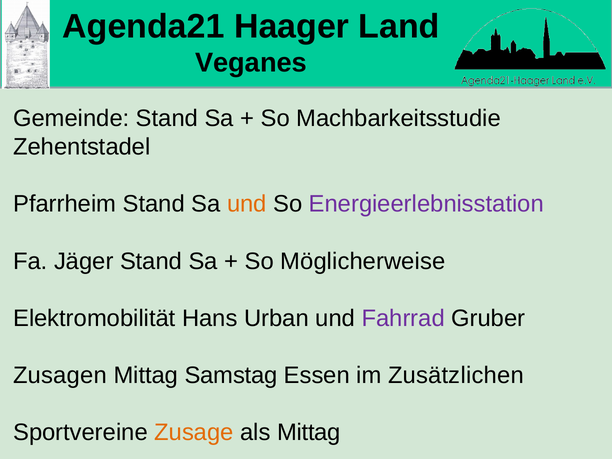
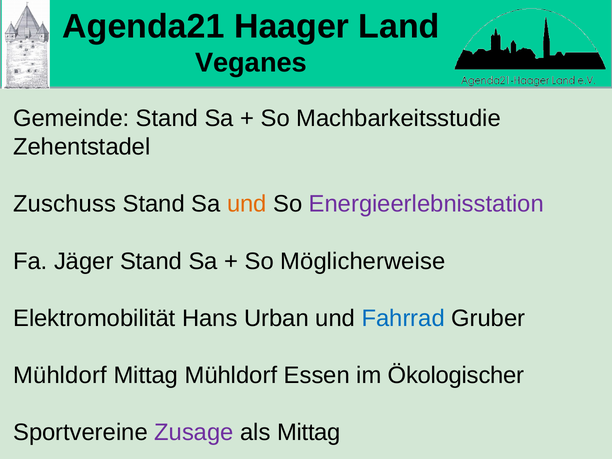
Pfarrheim: Pfarrheim -> Zuschuss (65, 204)
Fahrrad colour: purple -> blue (403, 318)
Zusagen: Zusagen -> Mühldorf (60, 375)
Mittag Samstag: Samstag -> Mühldorf (231, 375)
Zusätzlichen: Zusätzlichen -> Ökologischer (456, 375)
Zusage colour: orange -> purple (194, 433)
